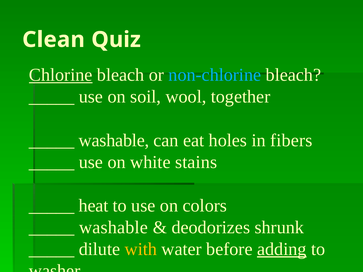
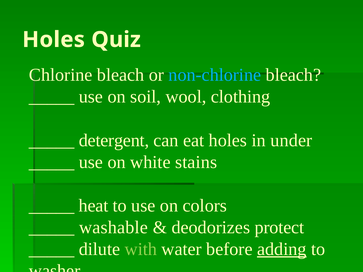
Clean: Clean -> Holes (54, 40)
Chlorine underline: present -> none (61, 75)
together: together -> clothing (241, 97)
washable: washable -> detergent (114, 140)
fibers: fibers -> under (291, 140)
shrunk: shrunk -> protect (279, 228)
with colour: yellow -> light green (141, 249)
